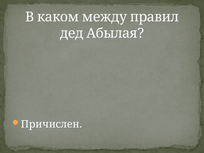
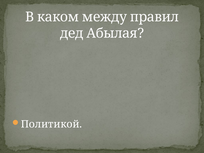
Причислен: Причислен -> Политикой (51, 124)
